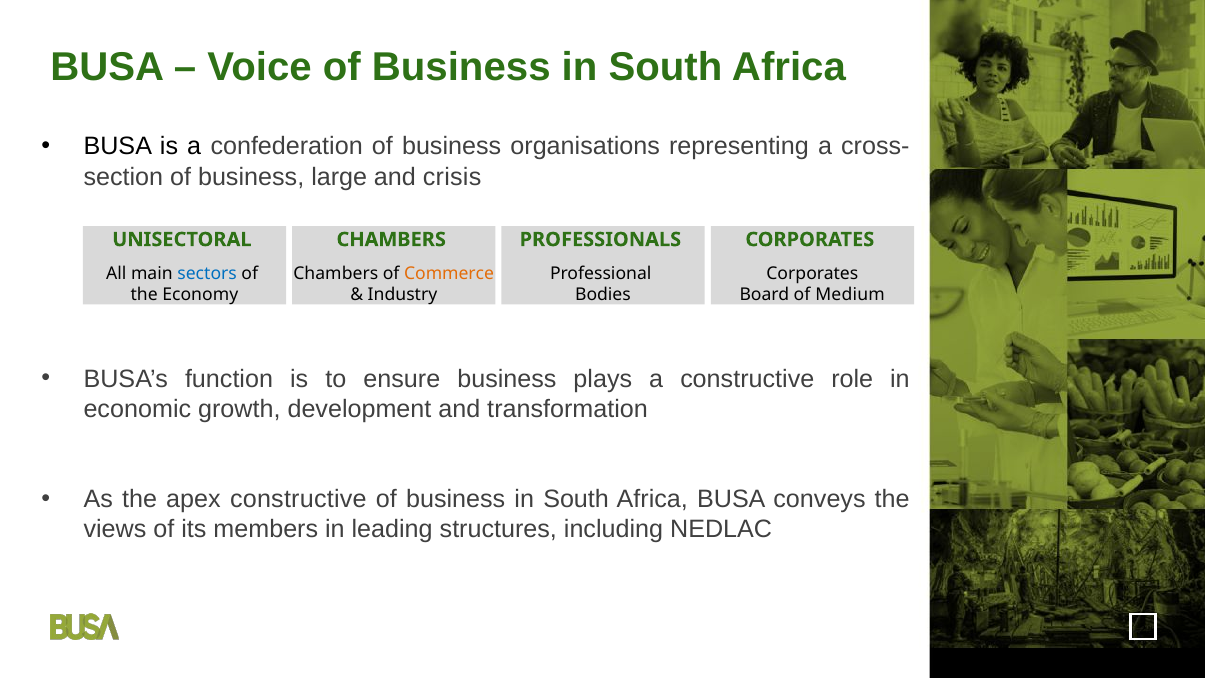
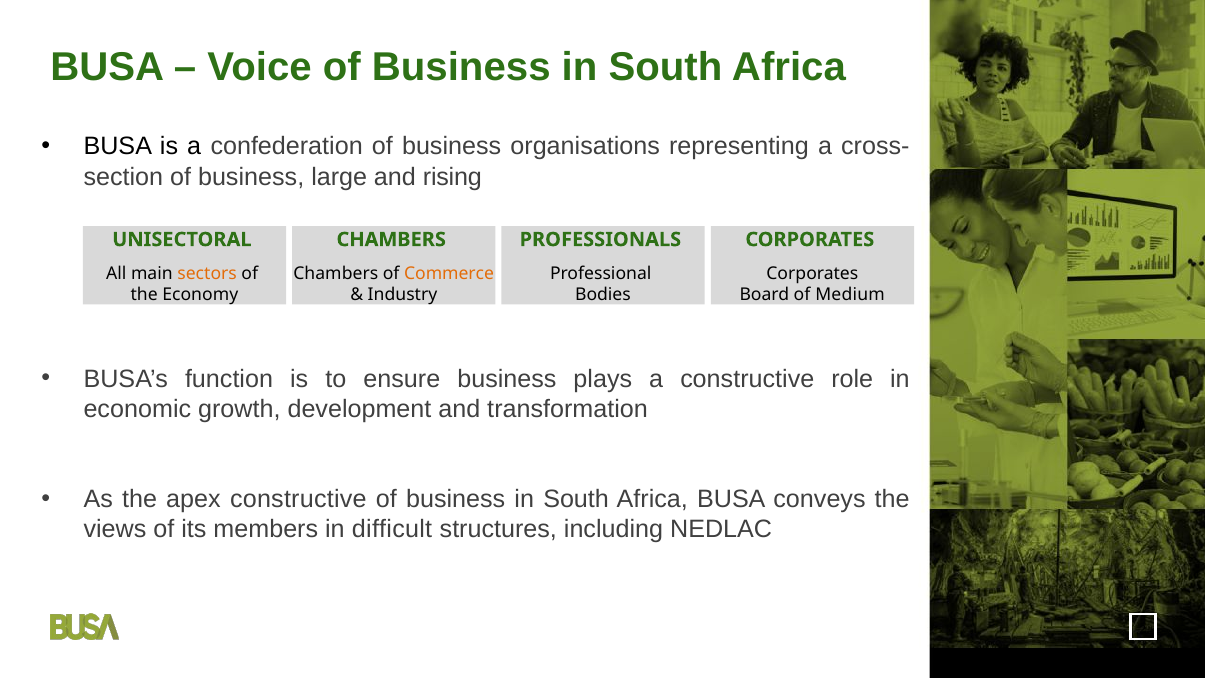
crisis: crisis -> rising (452, 177)
sectors colour: blue -> orange (207, 274)
leading: leading -> difficult (392, 529)
